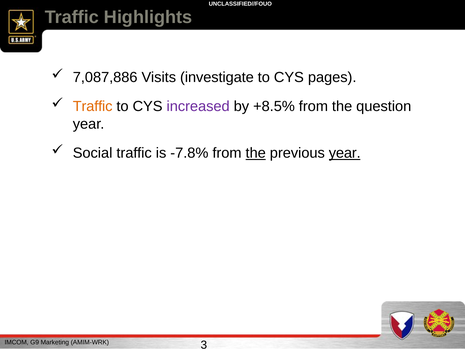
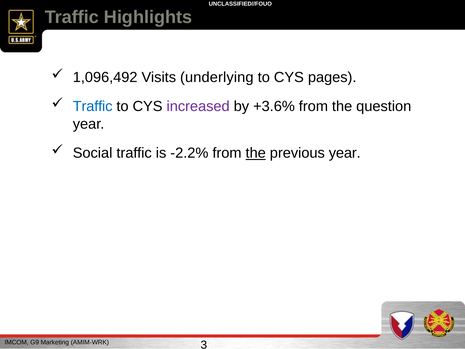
7,087,886: 7,087,886 -> 1,096,492 (105, 77)
investigate: investigate -> underlying (217, 77)
Traffic colour: orange -> blue (93, 106)
+8.5%: +8.5% -> +3.6% (274, 106)
-7.8%: -7.8% -> -2.2% (189, 153)
year underline: present -> none (345, 153)
